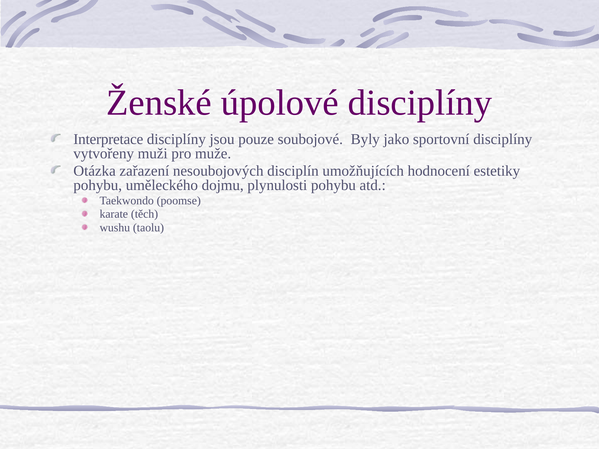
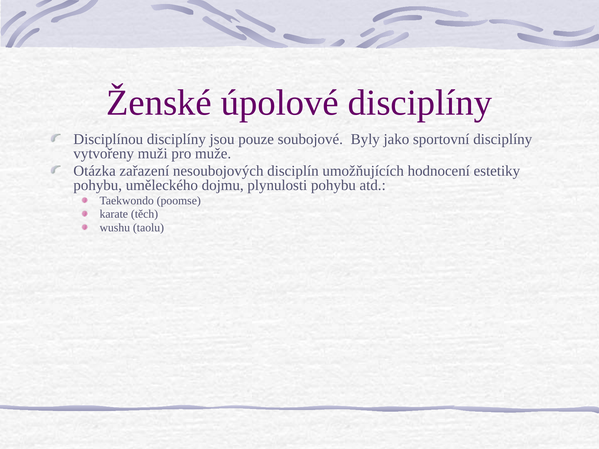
Interpretace: Interpretace -> Disciplínou (108, 139)
